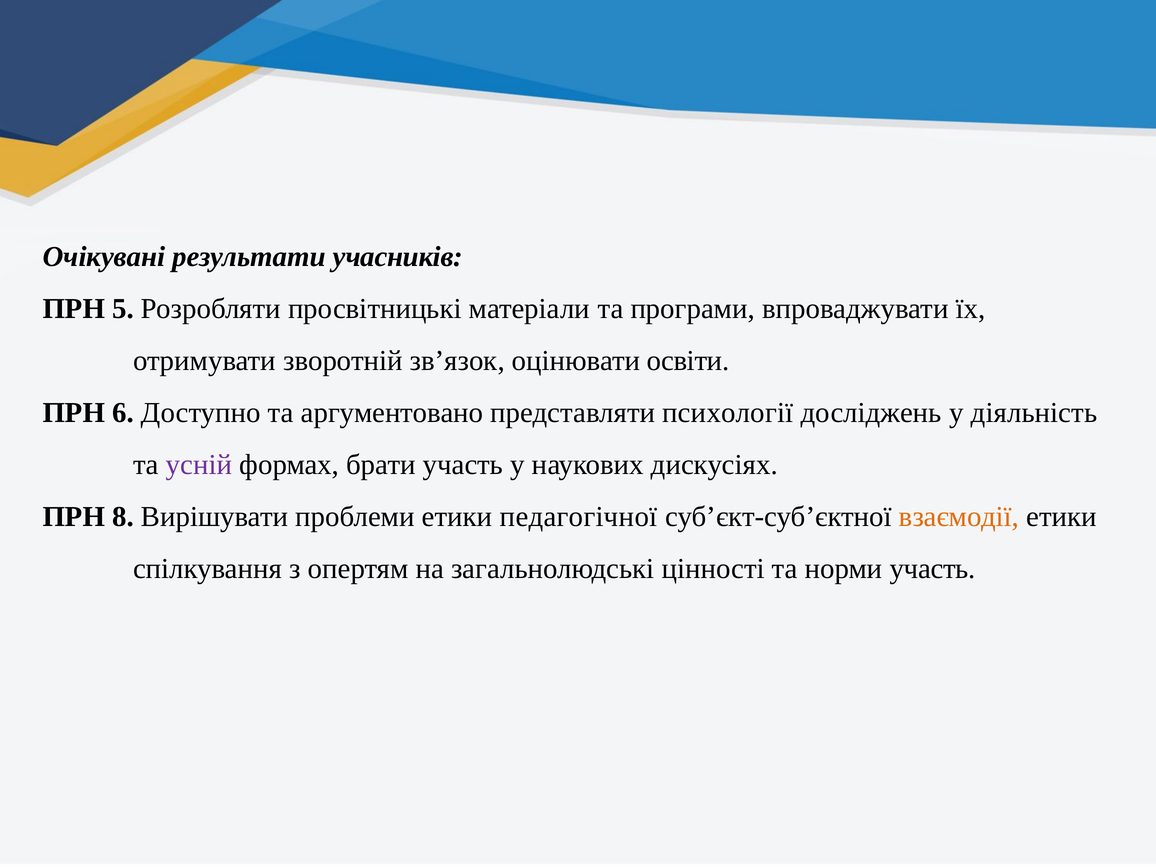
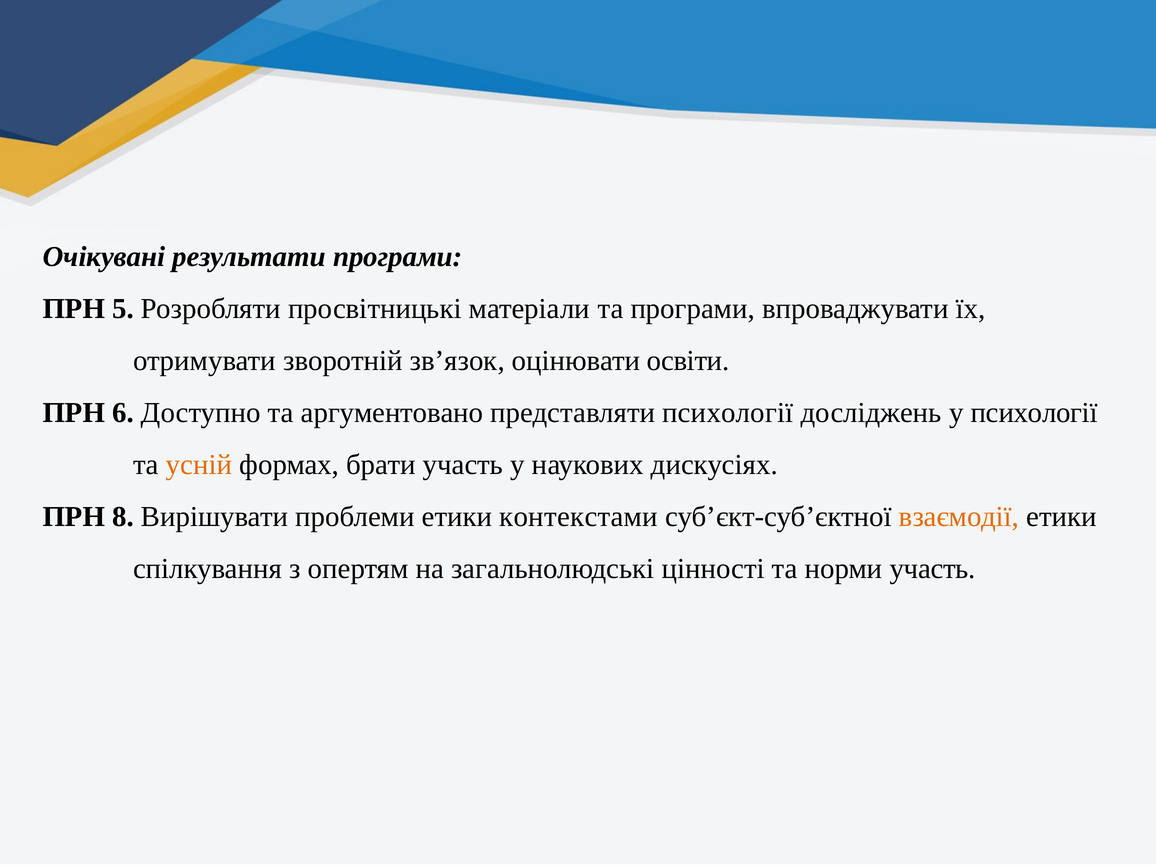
результати учасників: учасників -> програми (398, 256)
у діяльність: діяльність -> психології (1034, 413)
усній colour: purple -> orange (199, 465)
педагогічної: педагогічної -> контекстами (579, 517)
